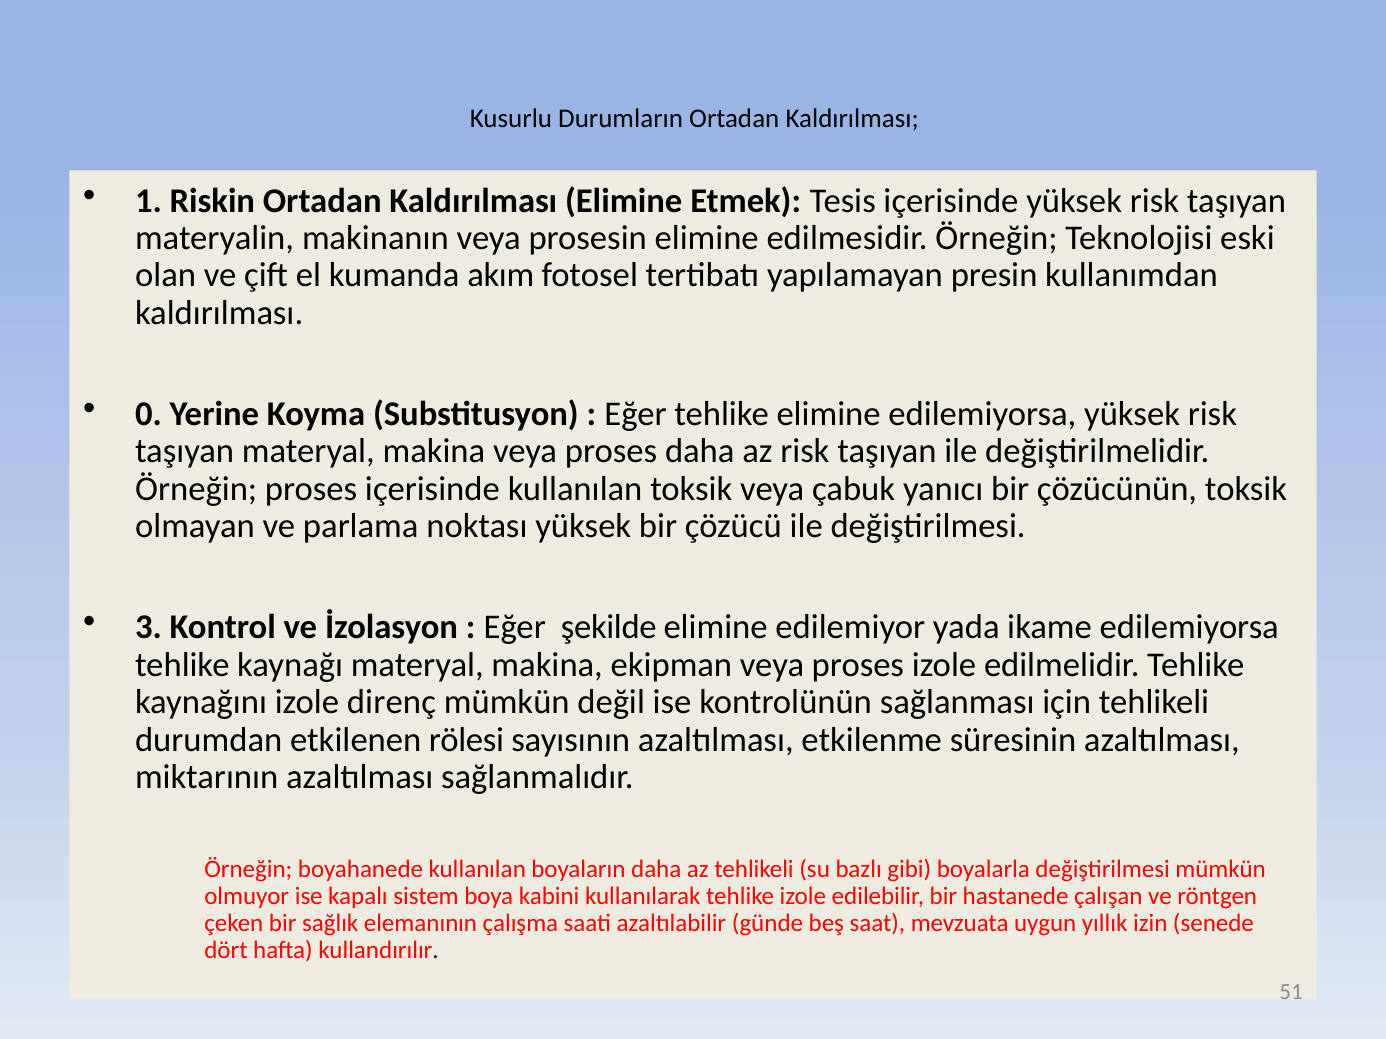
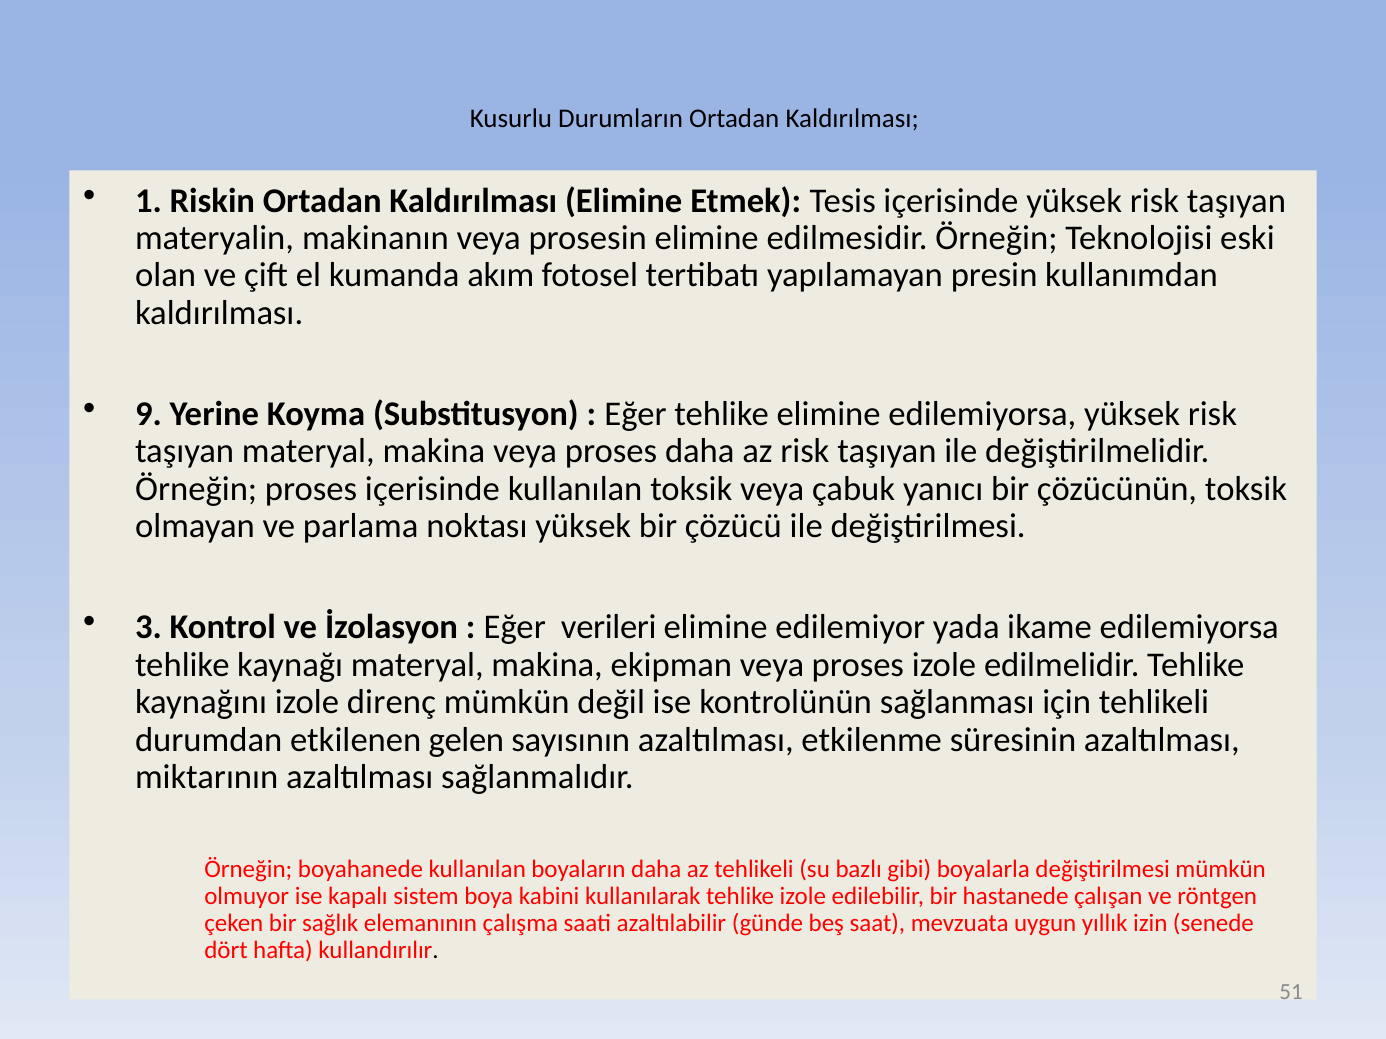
0: 0 -> 9 (149, 414)
şekilde: şekilde -> verileri (609, 628)
rölesi: rölesi -> gelen (466, 740)
